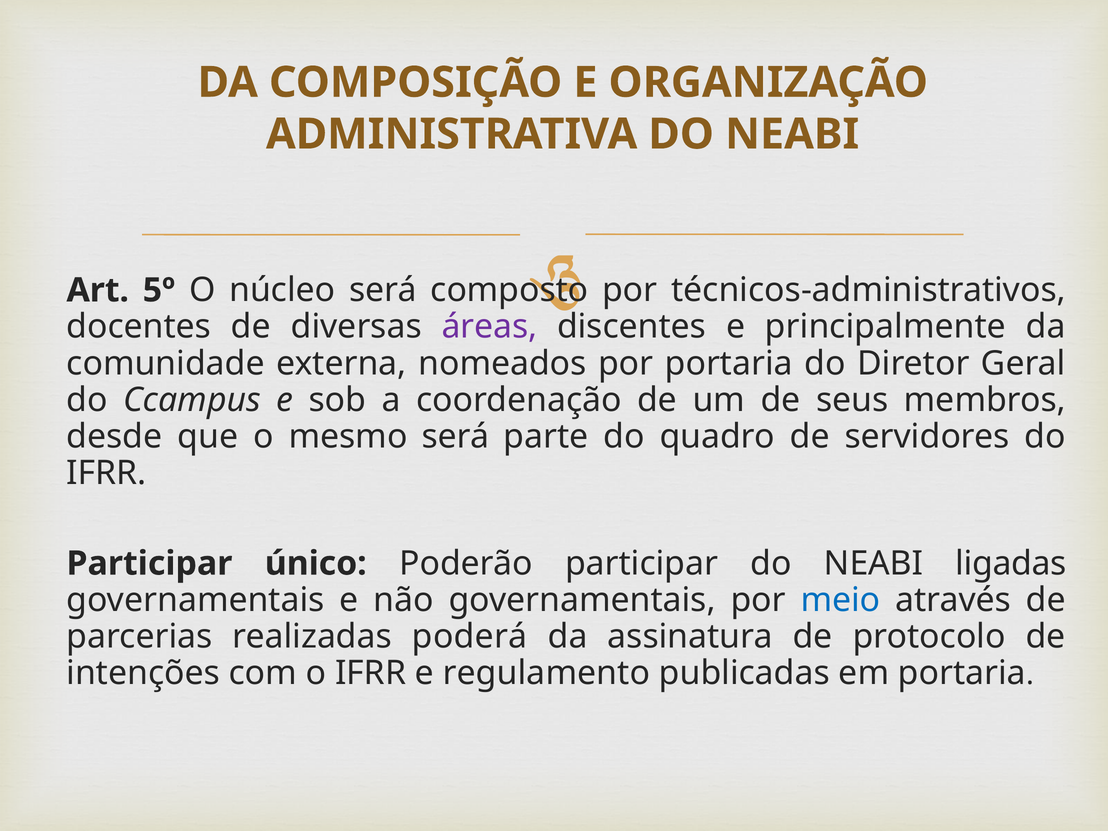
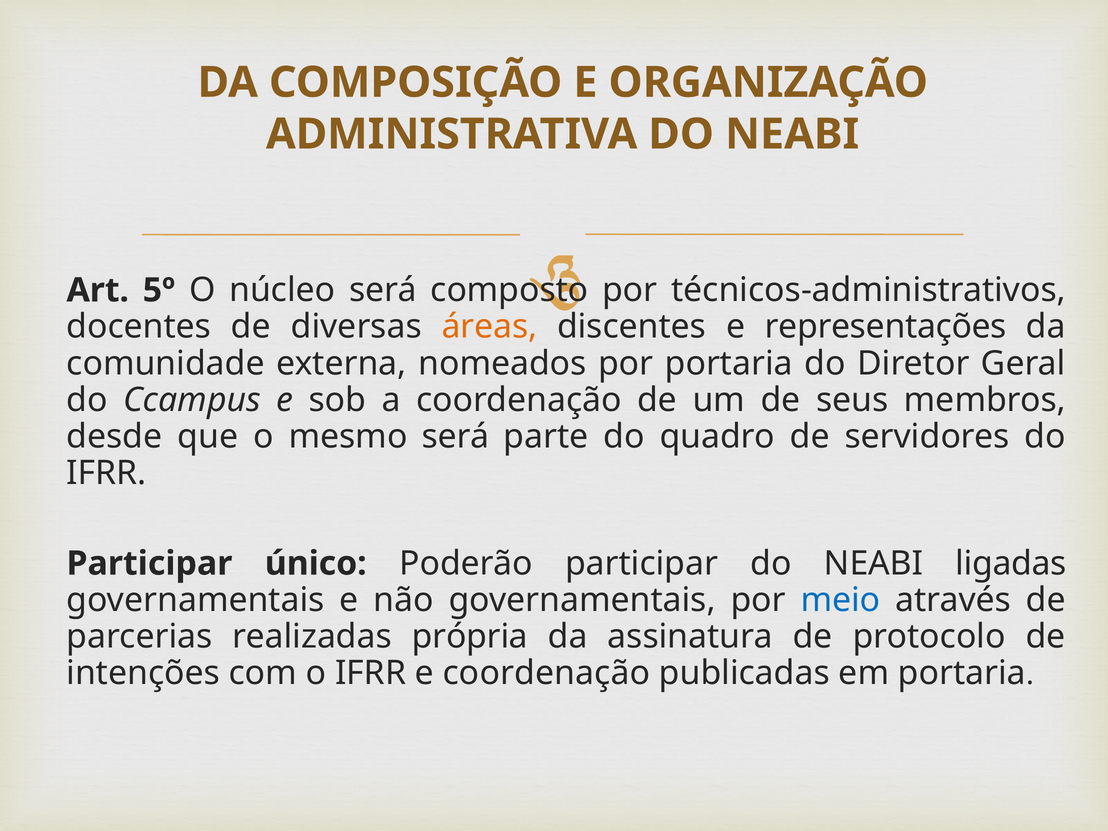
áreas colour: purple -> orange (489, 327)
principalmente: principalmente -> representações (886, 327)
poderá: poderá -> própria (470, 637)
e regulamento: regulamento -> coordenação (546, 673)
